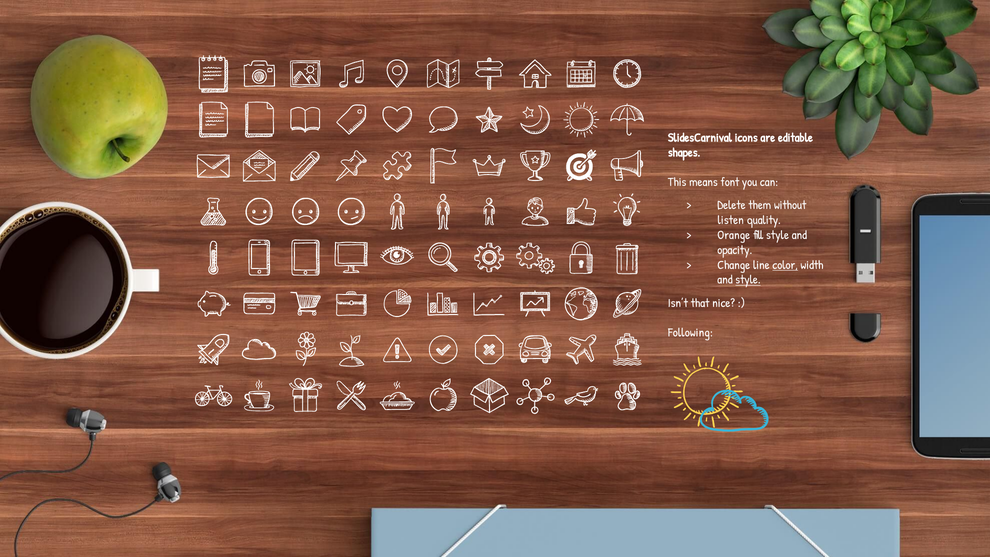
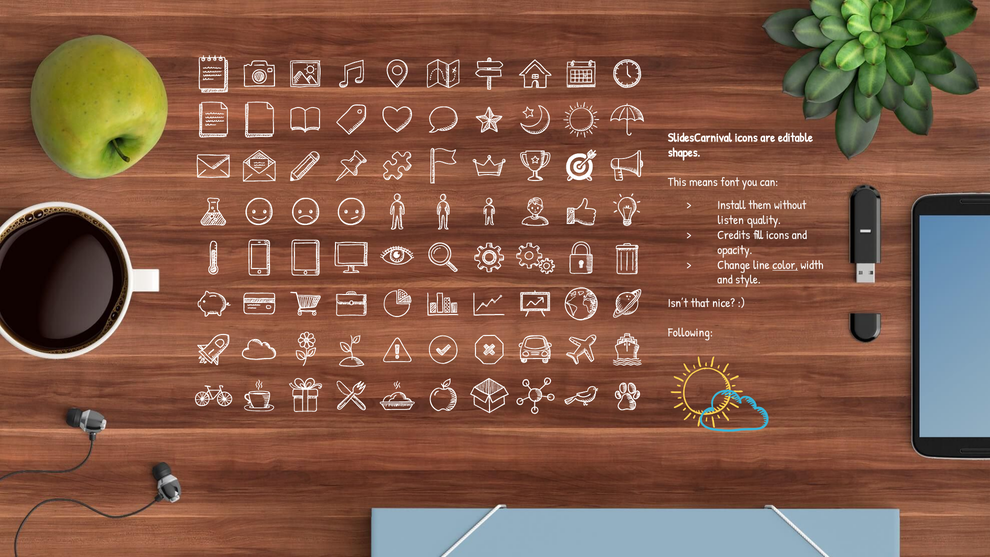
Delete: Delete -> Install (732, 205)
Orange: Orange -> Credits (734, 235)
fill style: style -> icons (778, 235)
style underline: present -> none (748, 280)
